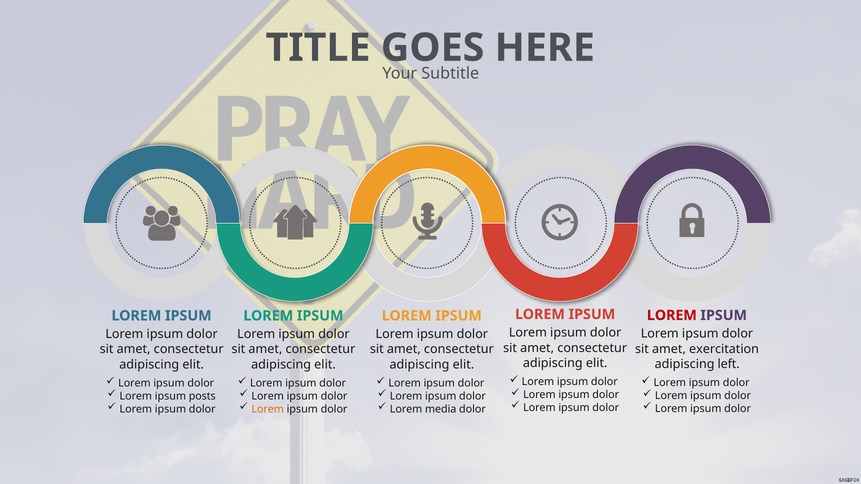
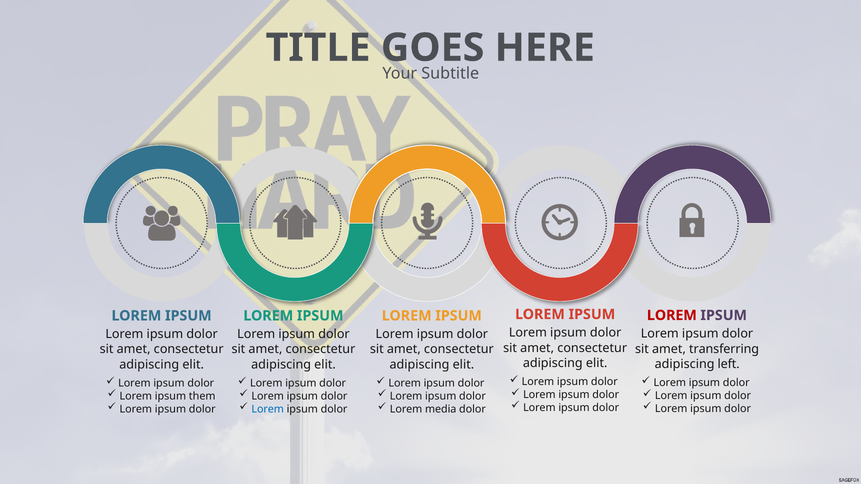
exercitation: exercitation -> transferring (724, 349)
posts: posts -> them (202, 396)
Lorem colour: orange -> blue (268, 409)
